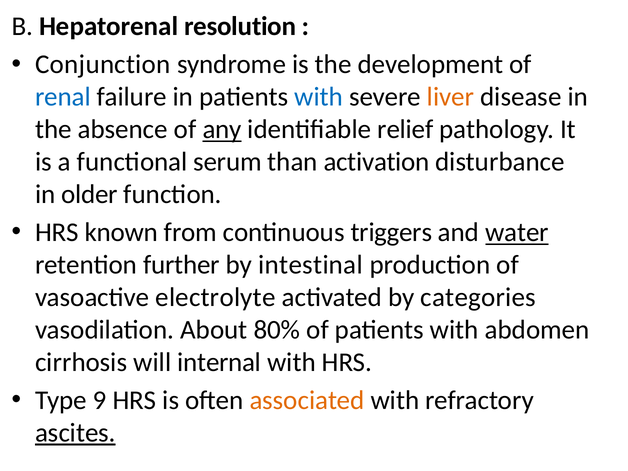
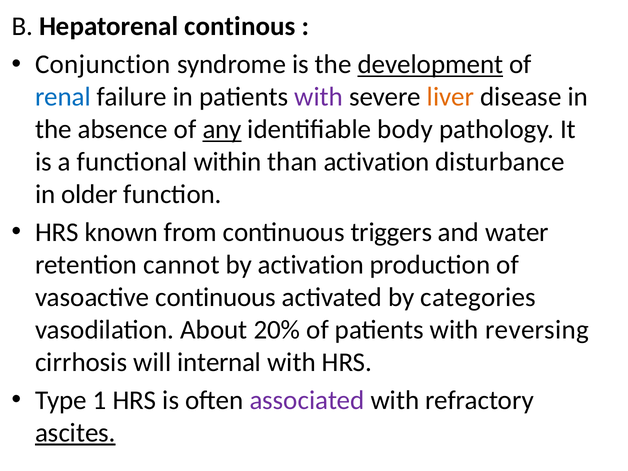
resolution: resolution -> continous (240, 27)
development underline: none -> present (430, 65)
with colour: blue -> purple (319, 97)
relief: relief -> body (405, 129)
serum: serum -> within (228, 162)
water underline: present -> none (517, 232)
further: further -> cannot (181, 265)
by intestinal: intestinal -> activation (311, 265)
vasoactive electrolyte: electrolyte -> continuous (216, 297)
80%: 80% -> 20% (277, 330)
abdomen: abdomen -> reversing (537, 330)
9: 9 -> 1 (100, 400)
associated colour: orange -> purple (307, 400)
